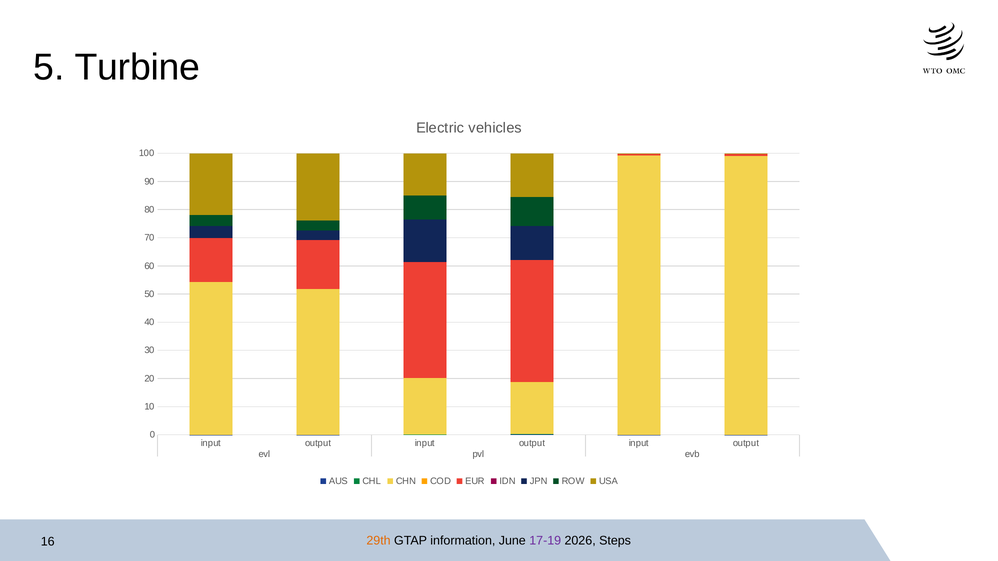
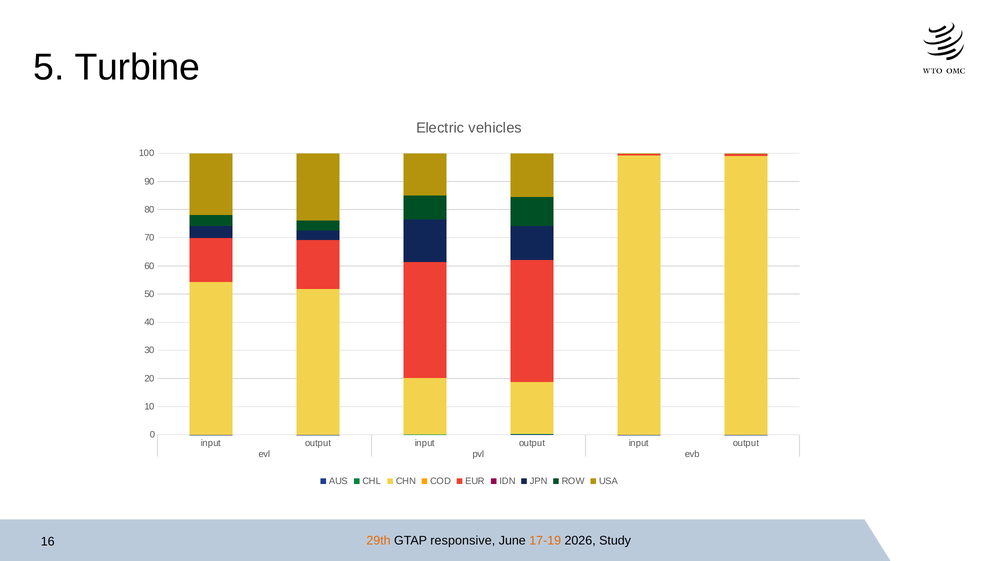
information: information -> responsive (463, 541)
17-19 colour: purple -> orange (545, 541)
Steps: Steps -> Study (615, 541)
